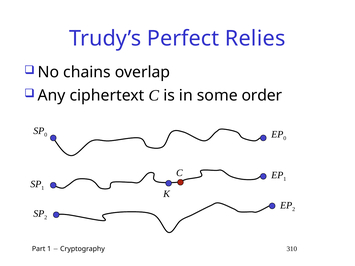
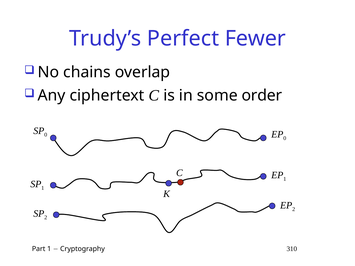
Relies: Relies -> Fewer (255, 38)
